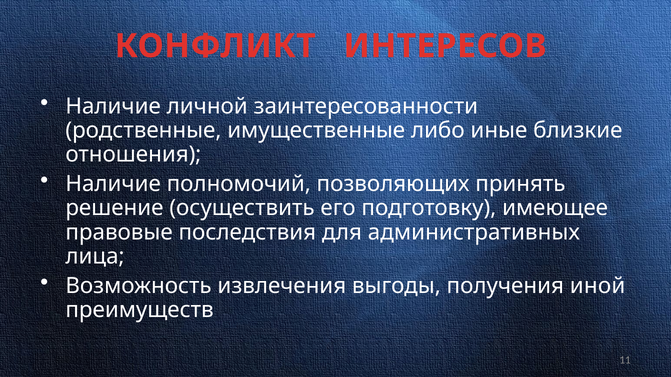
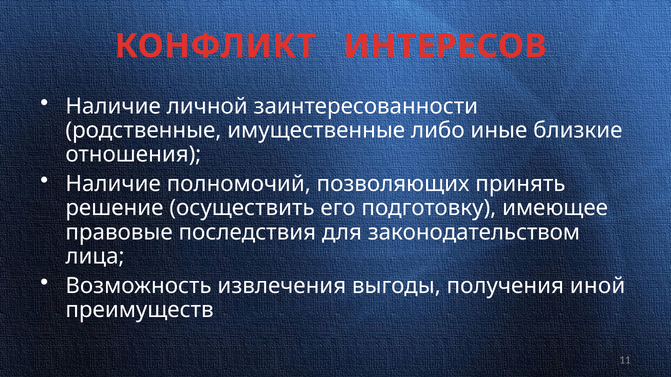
административных: административных -> законодательством (474, 233)
